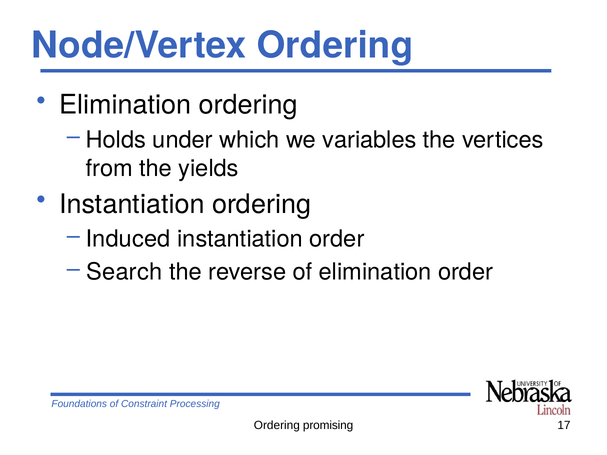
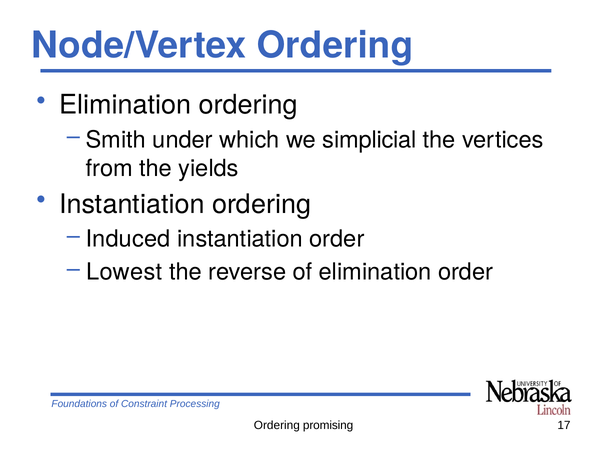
Holds: Holds -> Smith (116, 140)
variables: variables -> simplicial (369, 140)
Search: Search -> Lowest (124, 272)
